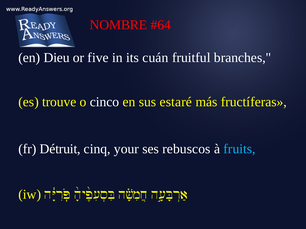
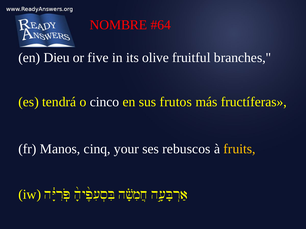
cuán: cuán -> olive (156, 58)
trouve: trouve -> tendrá (59, 102)
estaré: estaré -> frutos (176, 102)
Détruit: Détruit -> Manos (60, 149)
fruits colour: light blue -> yellow (239, 149)
